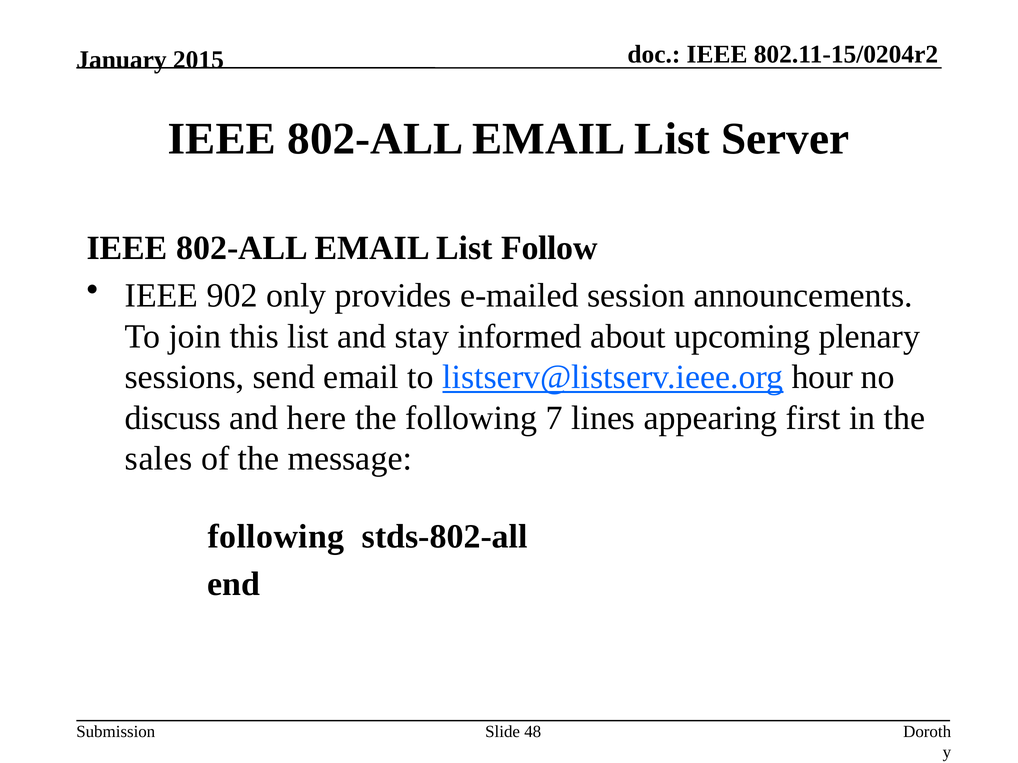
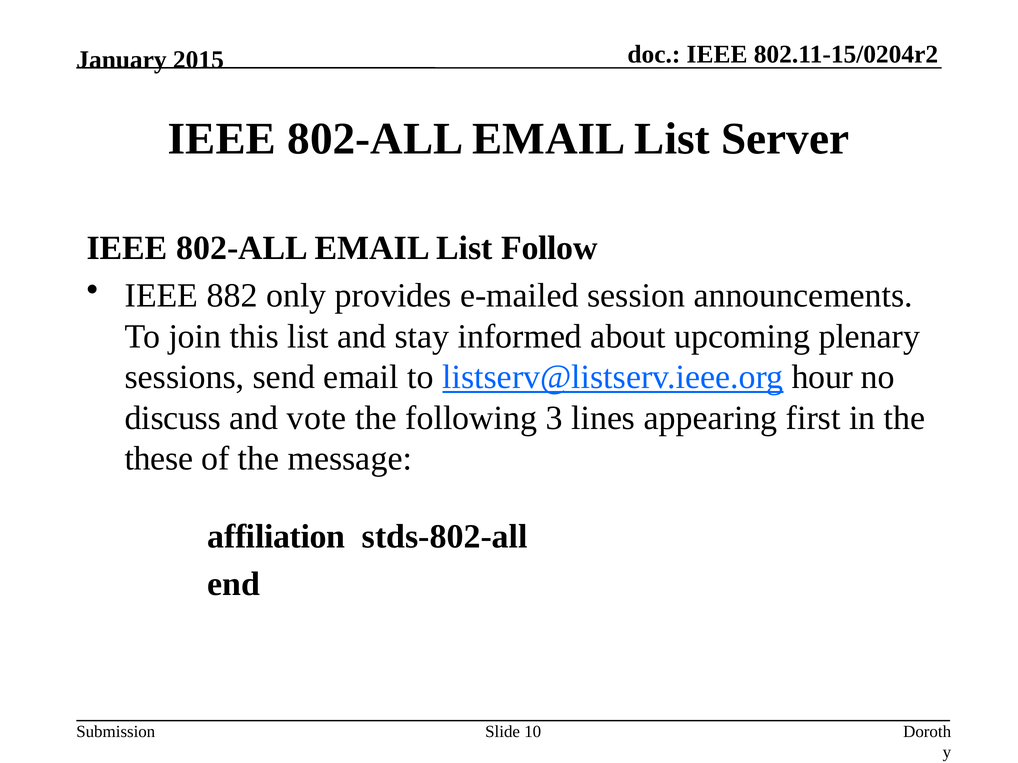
902: 902 -> 882 (232, 296)
here: here -> vote (317, 418)
7: 7 -> 3 (554, 418)
sales: sales -> these (159, 459)
following: following -> affiliation (276, 537)
48: 48 -> 10 (533, 732)
